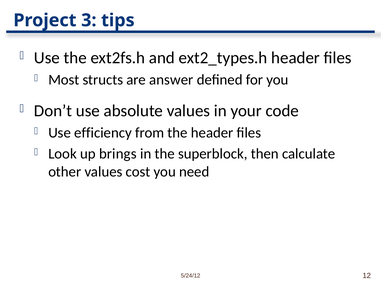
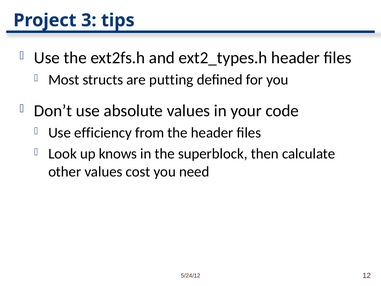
answer: answer -> putting (171, 80)
brings: brings -> knows (118, 154)
